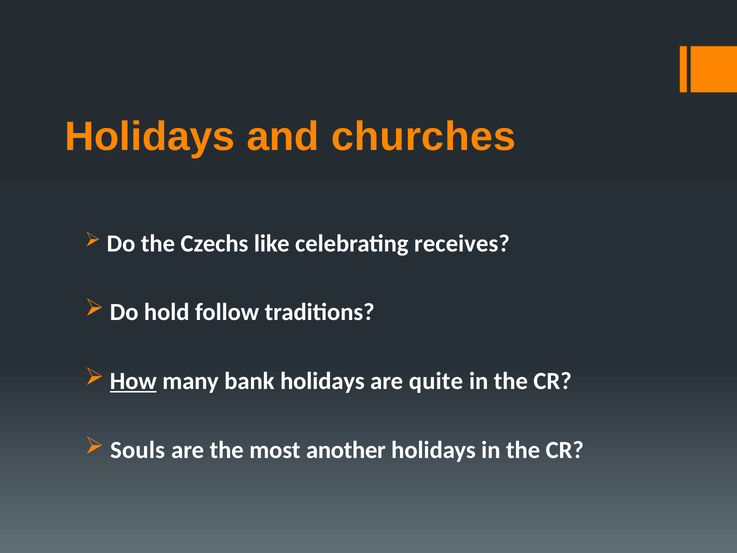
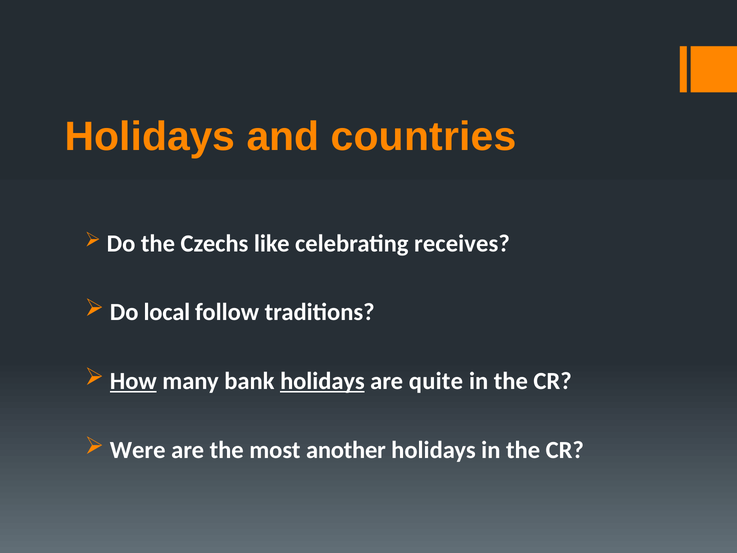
churches: churches -> countries (424, 137)
hold: hold -> local (167, 312)
holidays underline: none -> present (322, 381)
Souls: Souls -> Were (138, 450)
